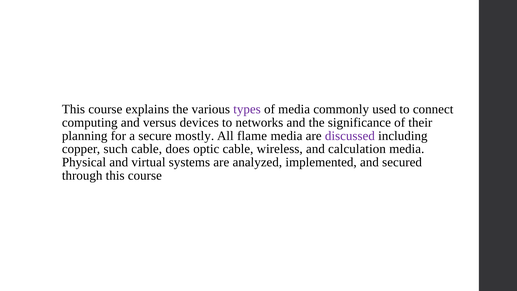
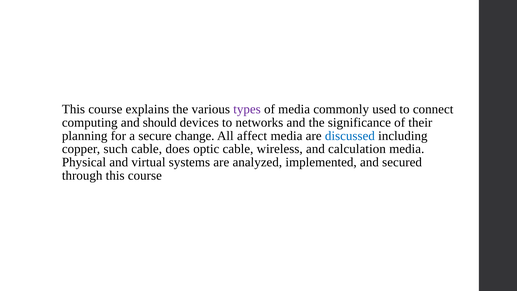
versus: versus -> should (160, 122)
mostly: mostly -> change (195, 136)
flame: flame -> affect (252, 136)
discussed colour: purple -> blue (350, 136)
